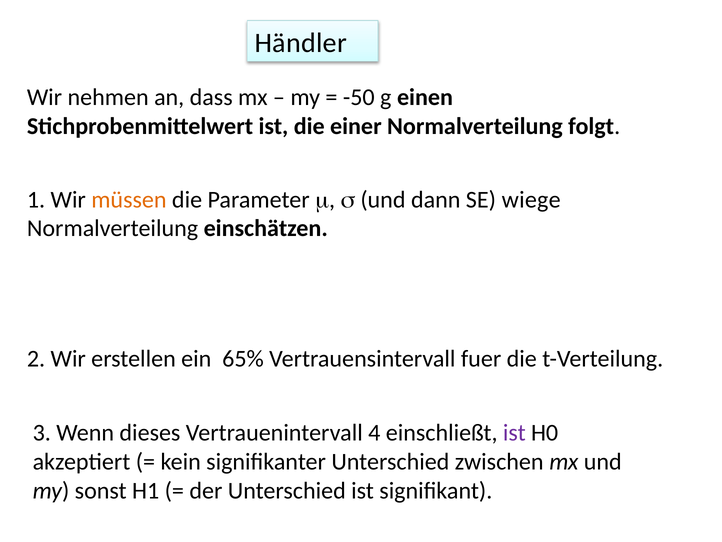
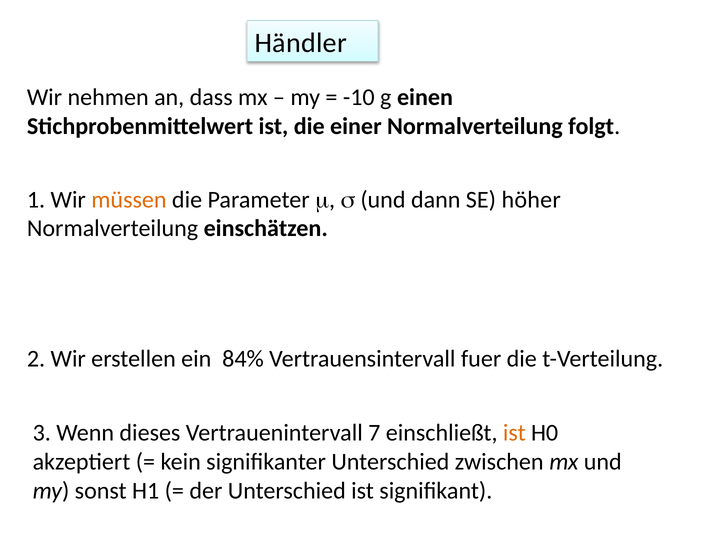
-50: -50 -> -10 (359, 97)
wiege: wiege -> höher (531, 199)
65%: 65% -> 84% (243, 359)
4: 4 -> 7 (374, 433)
ist colour: purple -> orange (514, 433)
